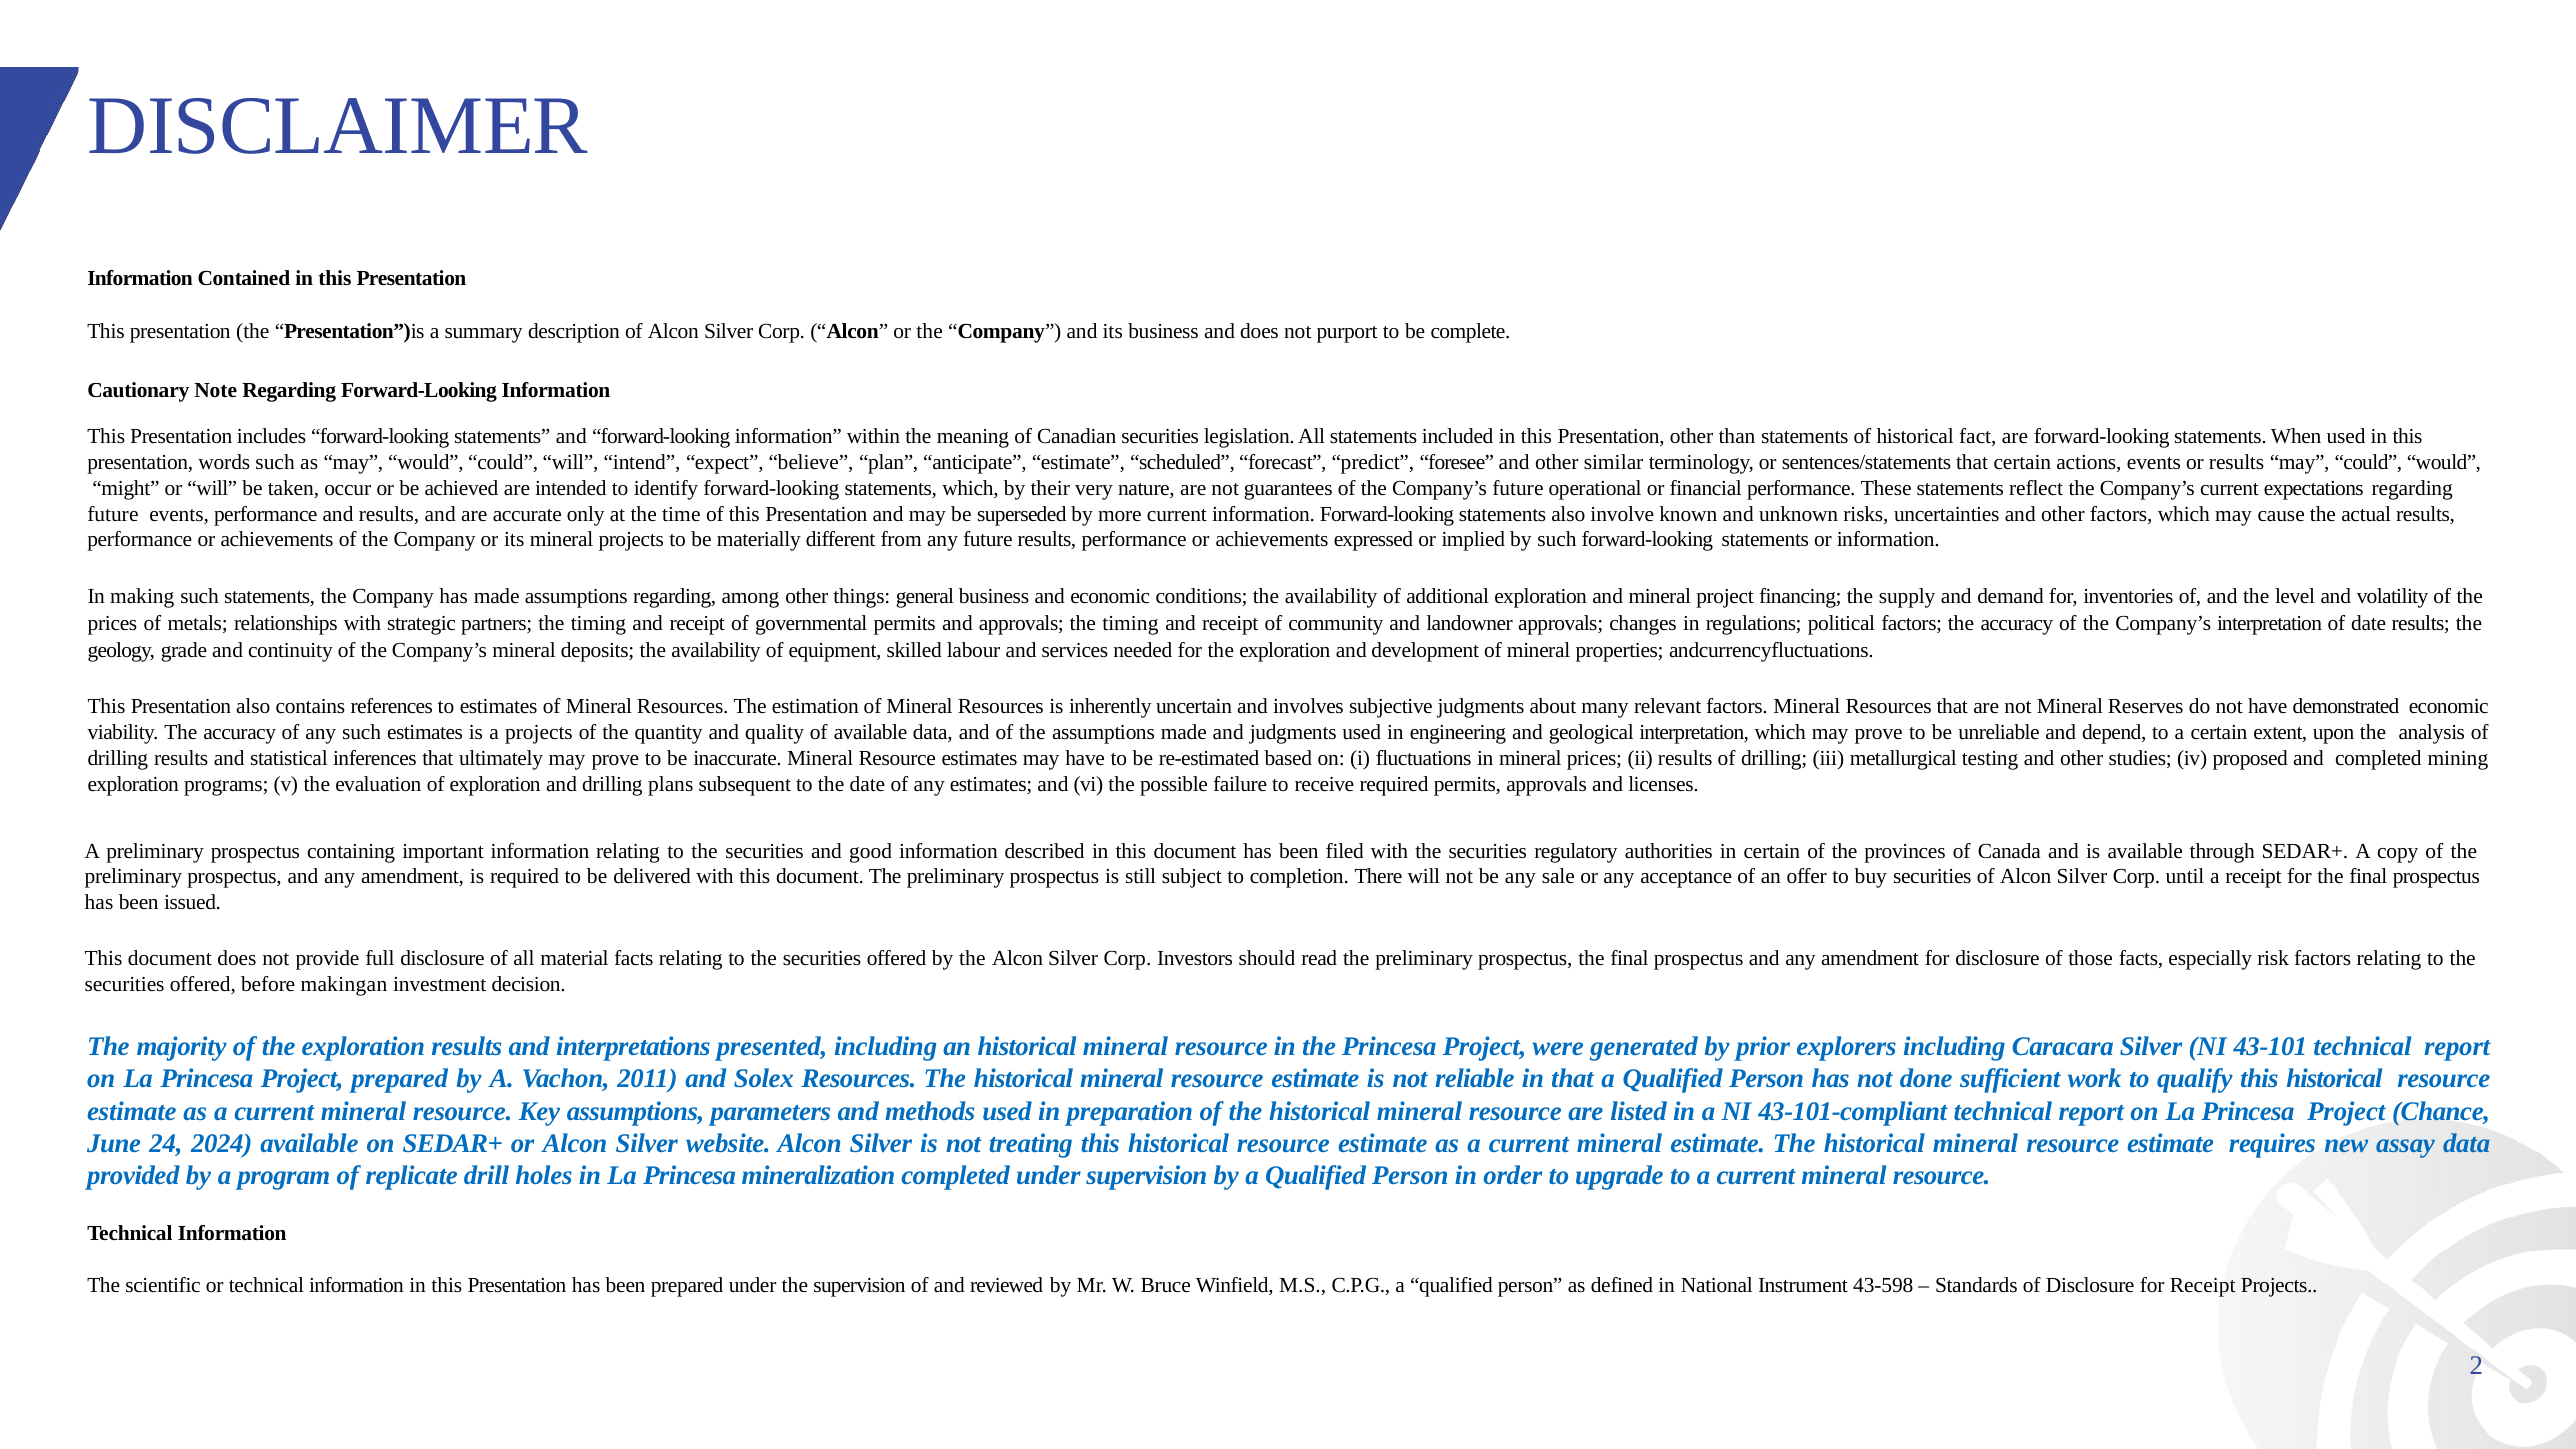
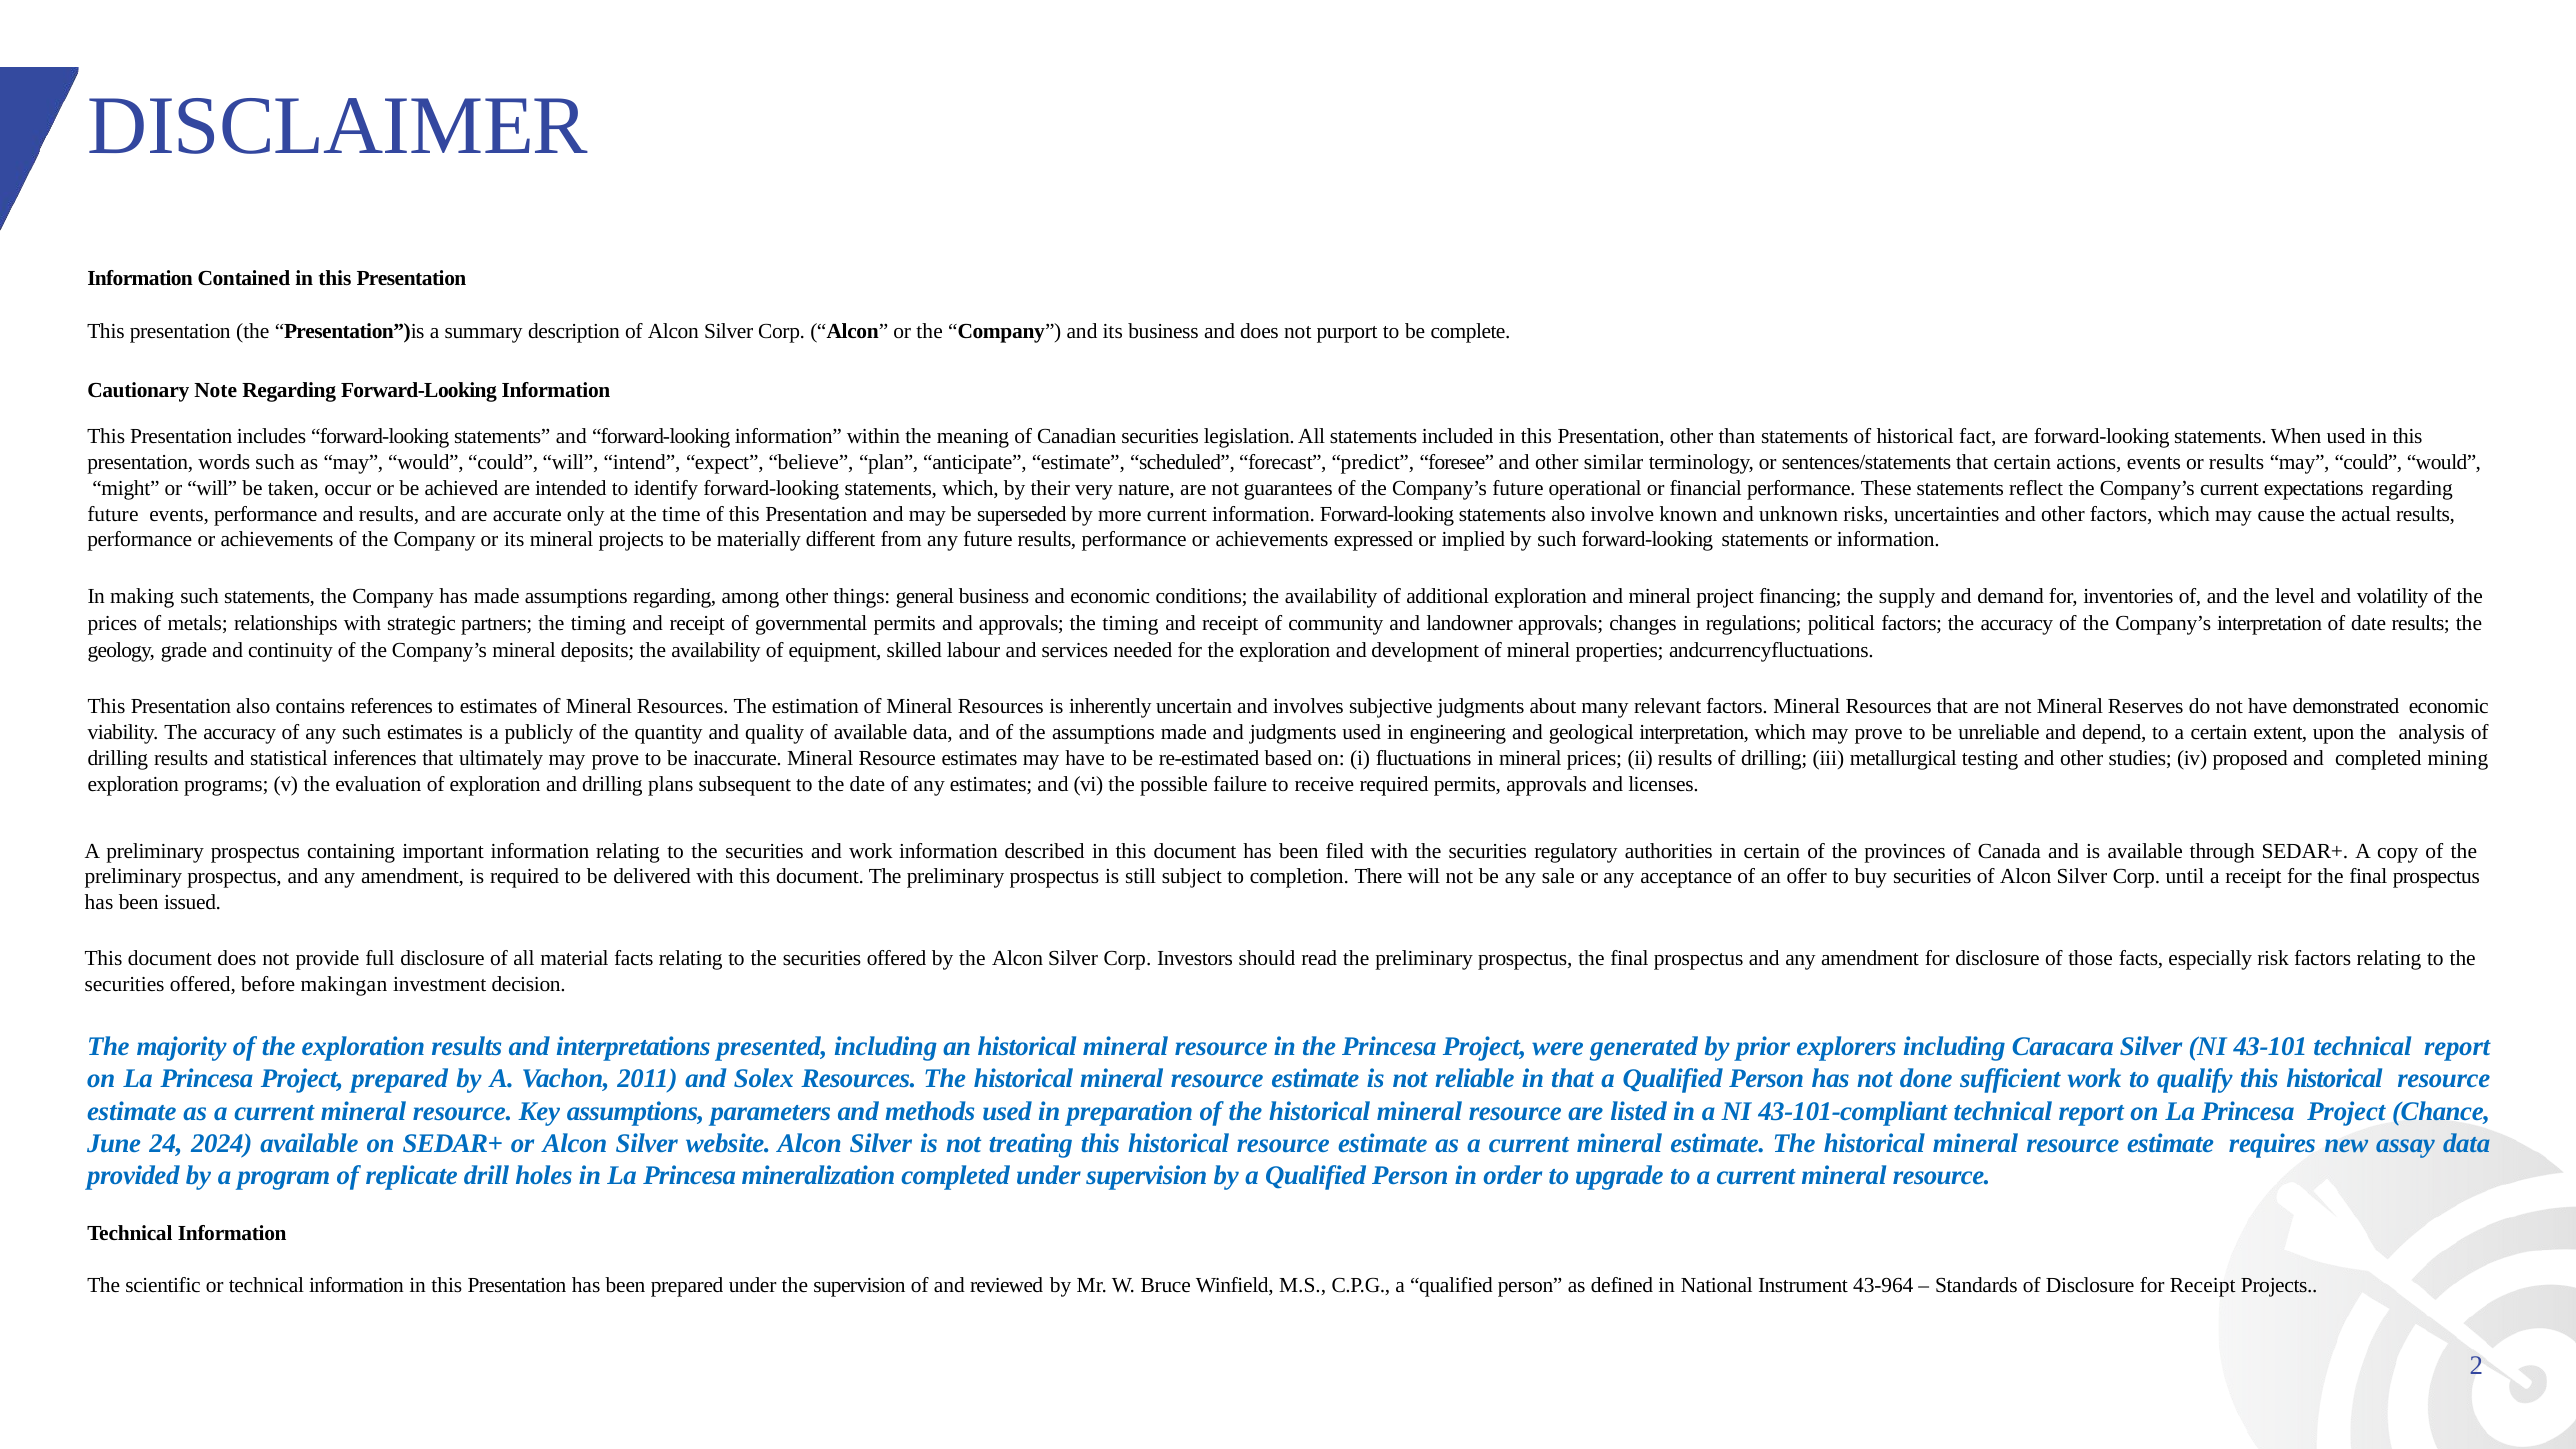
a projects: projects -> publicly (539, 733)
and good: good -> work (871, 851)
43-598: 43-598 -> 43-964 (1883, 1286)
